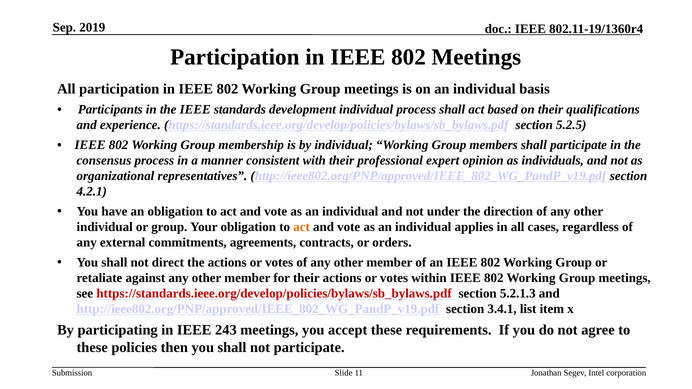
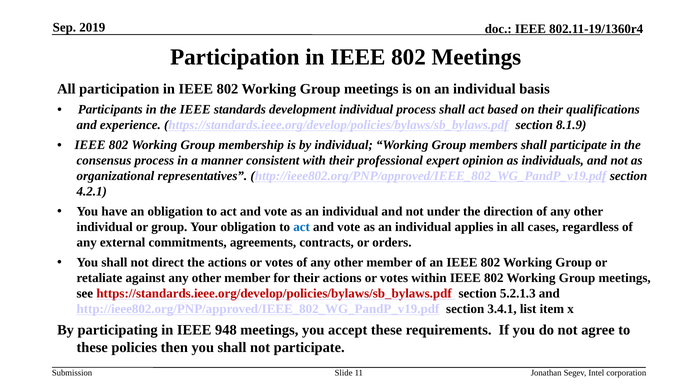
5.2.5: 5.2.5 -> 8.1.9 (571, 125)
act colour: orange -> blue (302, 227)
243: 243 -> 948 (226, 330)
